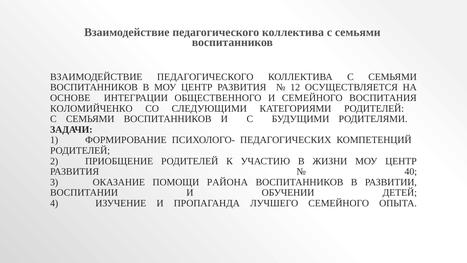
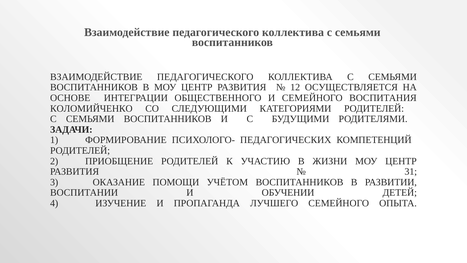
40: 40 -> 31 (411, 172)
РАЙОНА: РАЙОНА -> УЧЁТОМ (227, 182)
